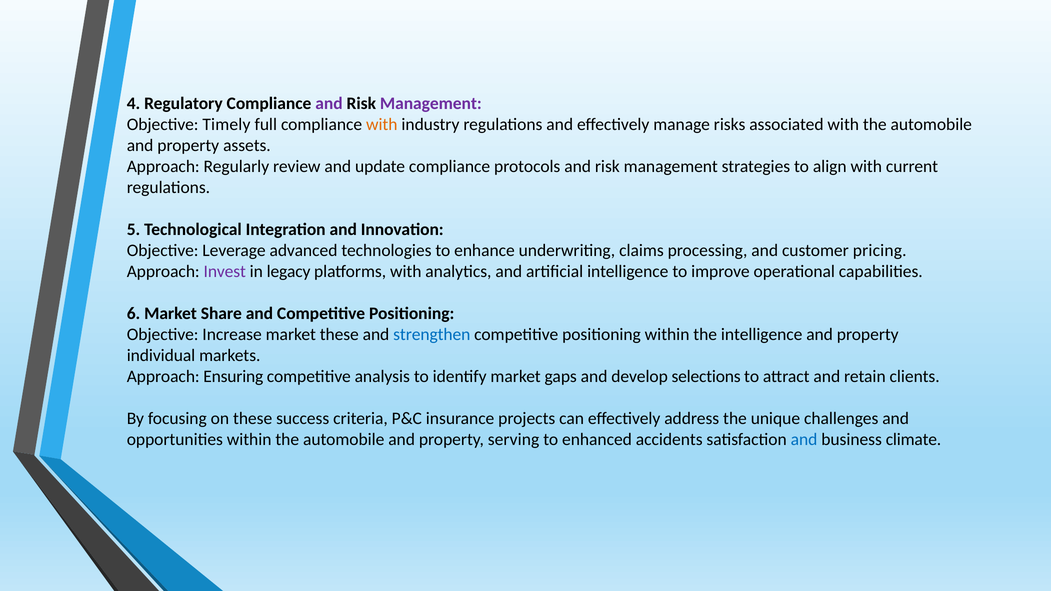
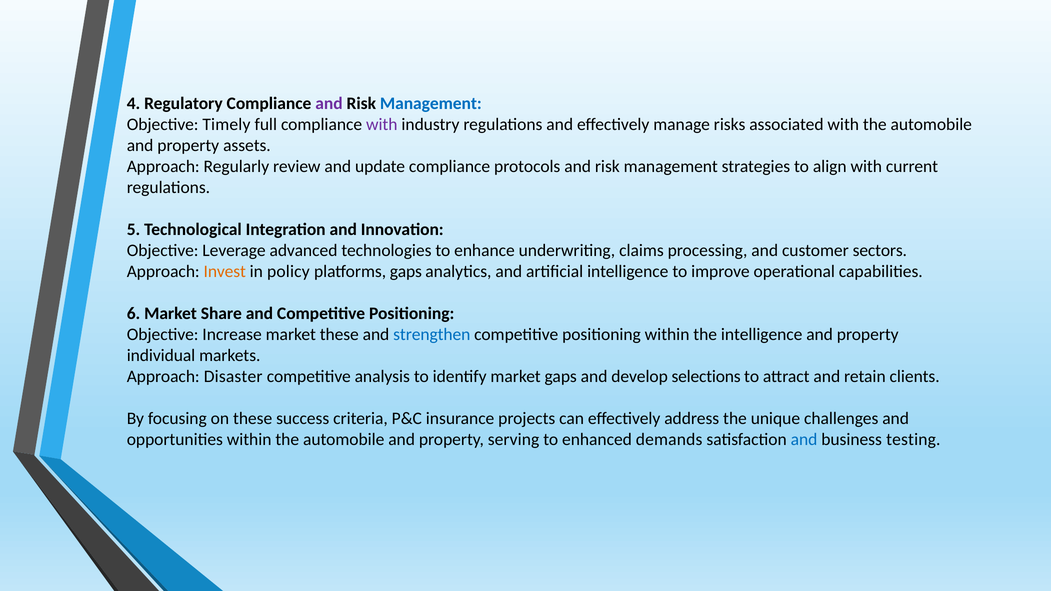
Management colour: purple -> blue (431, 103)
with colour: orange -> purple (382, 124)
pricing: pricing -> sectors (880, 250)
Invest colour: purple -> orange (225, 271)
legacy: legacy -> policy (288, 271)
platforms with: with -> gaps (406, 271)
Ensuring: Ensuring -> Disaster (233, 376)
accidents: accidents -> demands (669, 440)
climate: climate -> testing (913, 440)
